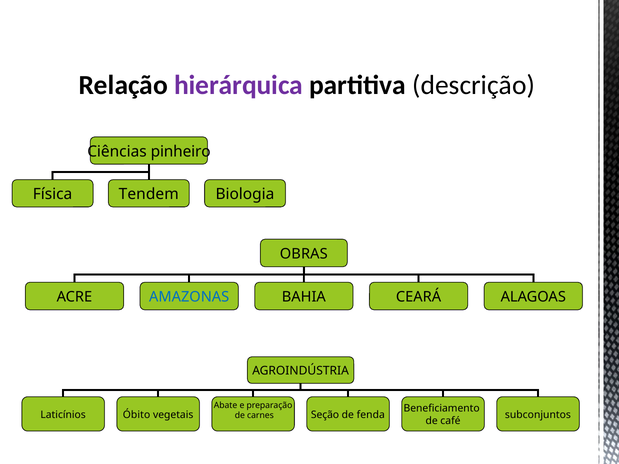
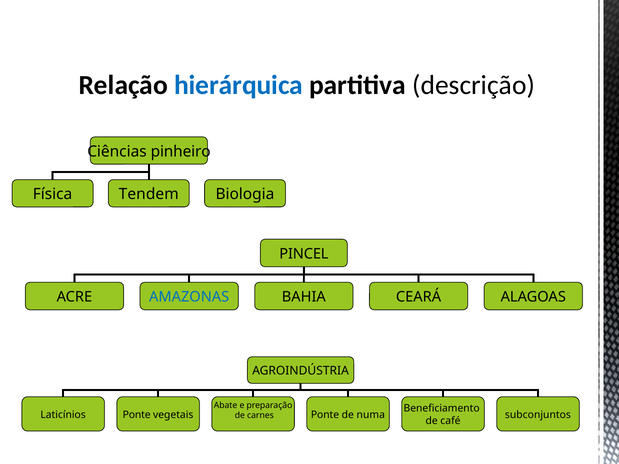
hierárquica colour: purple -> blue (239, 85)
OBRAS: OBRAS -> PINCEL (304, 254)
Laticínios Óbito: Óbito -> Ponte (137, 415)
carnes Seção: Seção -> Ponte (325, 415)
fenda: fenda -> numa (371, 415)
